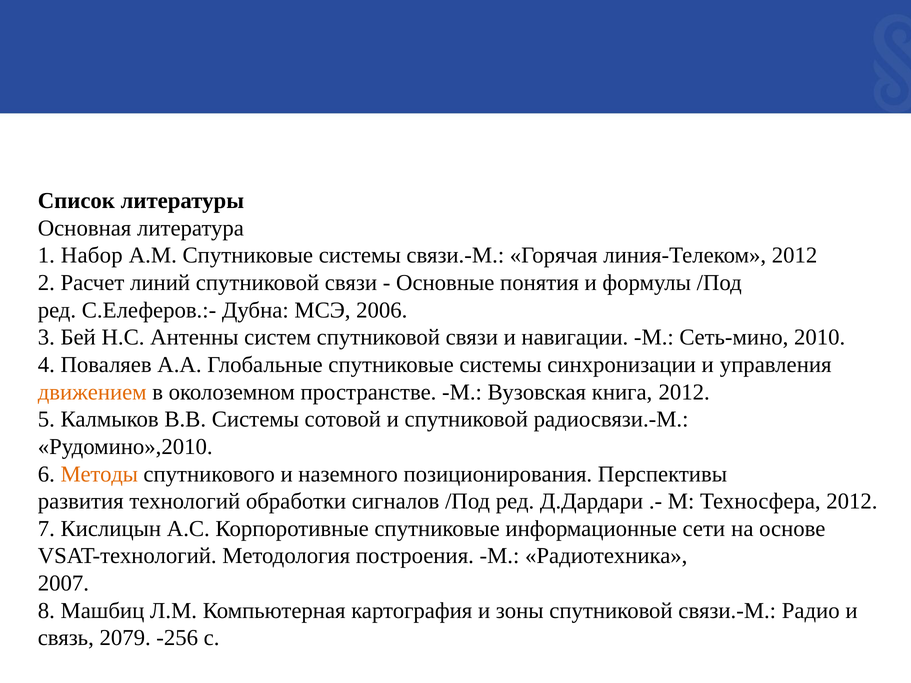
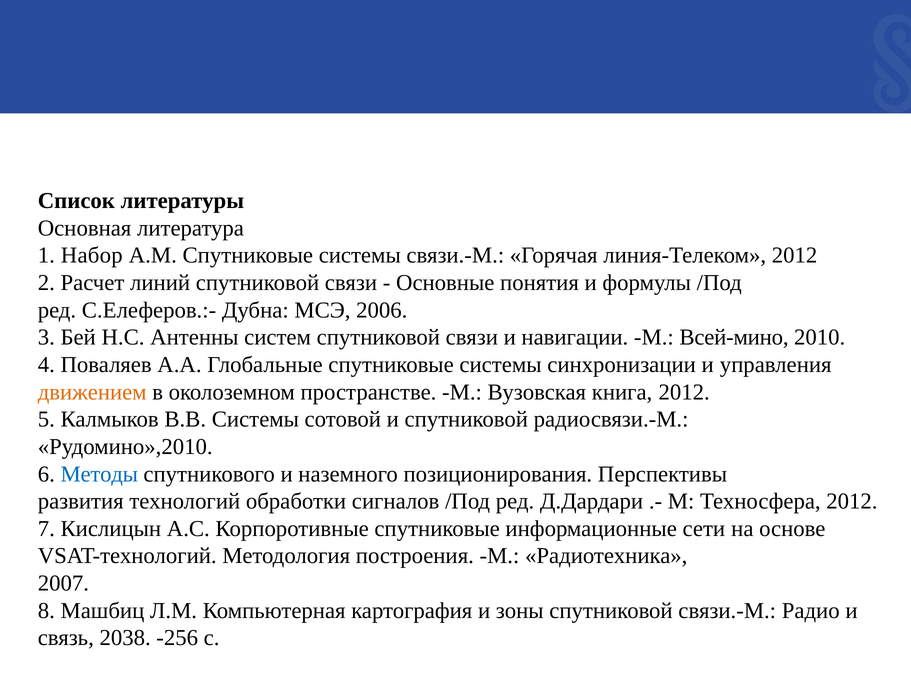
Сеть-мино: Сеть-мино -> Всей-мино (734, 338)
Методы colour: orange -> blue (99, 474)
2079: 2079 -> 2038 (125, 638)
